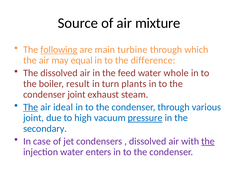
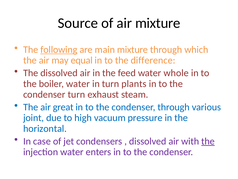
main turbine: turbine -> mixture (133, 49)
boiler result: result -> water (78, 84)
condenser joint: joint -> turn (76, 94)
The underline: present -> none (31, 107)
ideal: ideal -> great (63, 107)
pressure underline: present -> none (145, 118)
secondary: secondary -> horizontal (45, 128)
